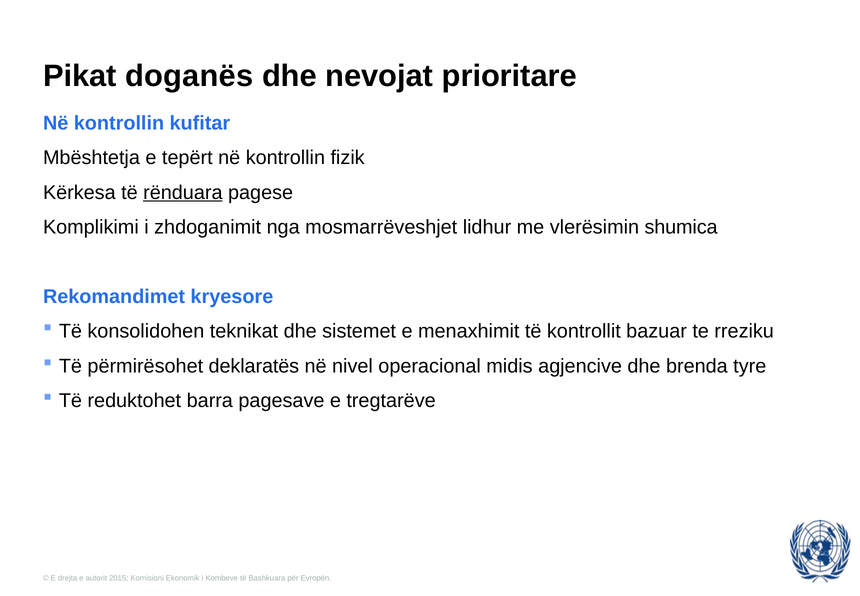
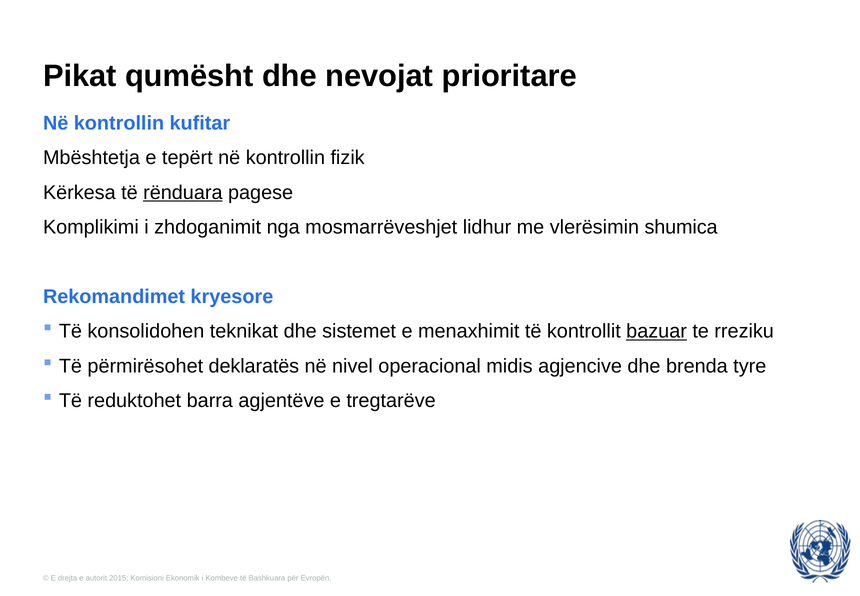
doganës: doganës -> qumësht (189, 76)
bazuar underline: none -> present (657, 331)
pagesave: pagesave -> agjentëve (281, 400)
